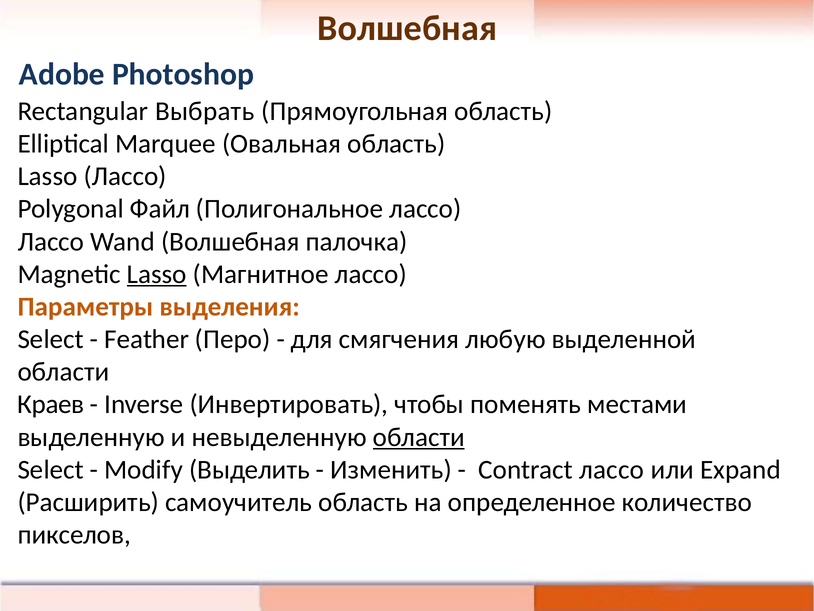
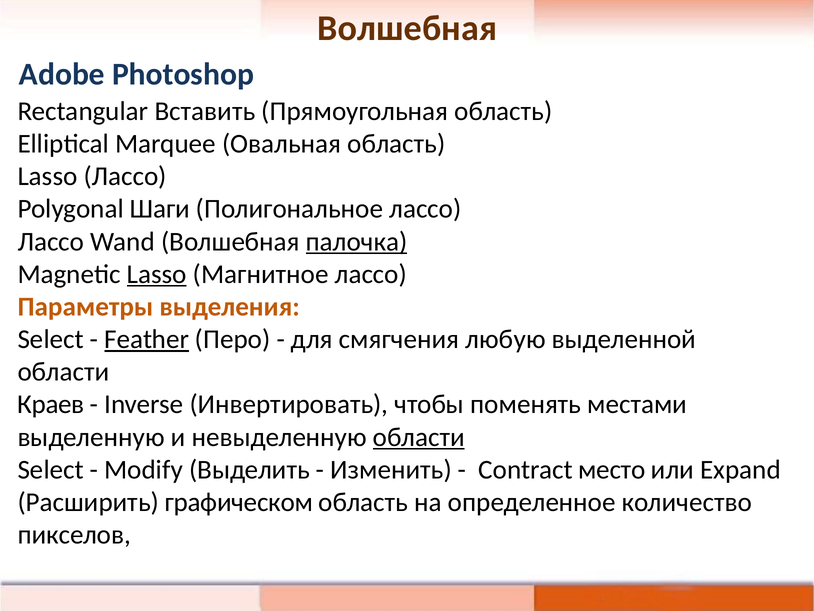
Выбрать: Выбрать -> Вставить (205, 111)
Файл: Файл -> Шаги (160, 209)
палочка underline: none -> present (357, 241)
Feather underline: none -> present (147, 339)
Contract лассо: лассо -> место (612, 469)
самоучитель: самоучитель -> графическом (239, 502)
